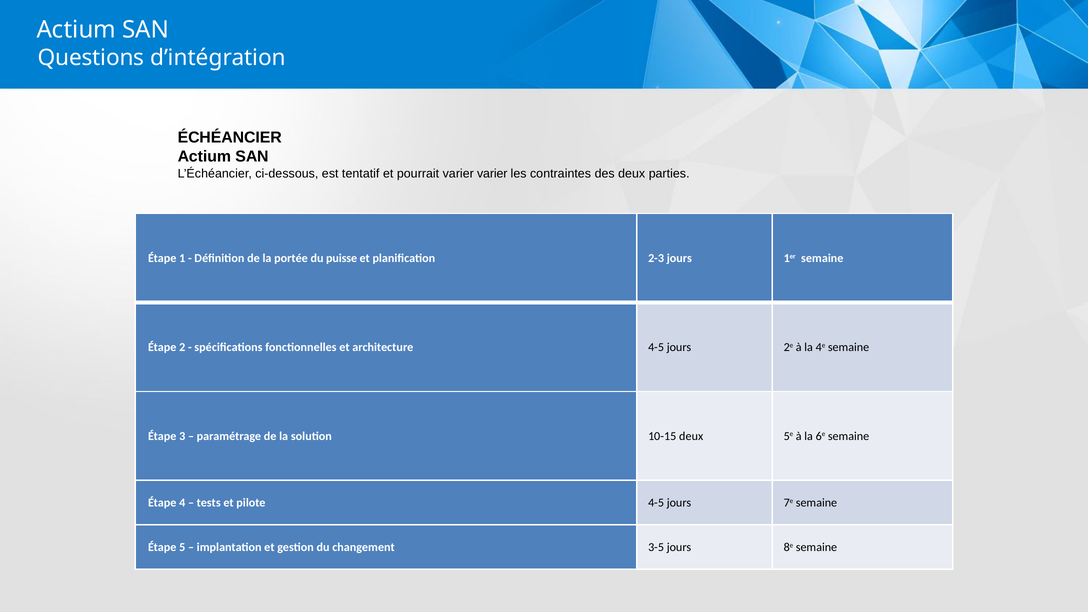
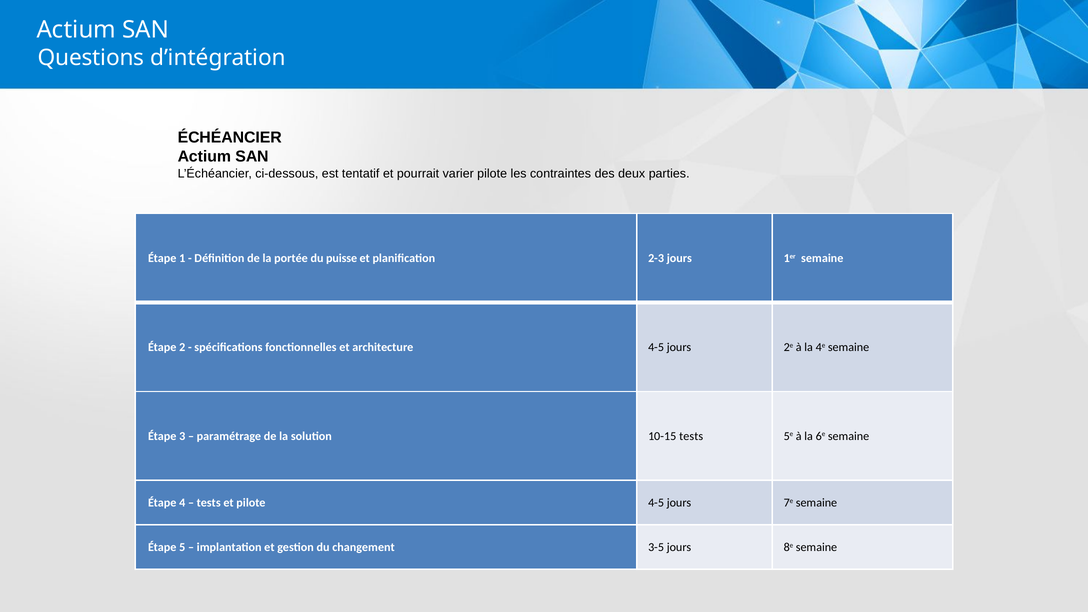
varier varier: varier -> pilote (492, 173)
10-15 deux: deux -> tests (691, 436)
